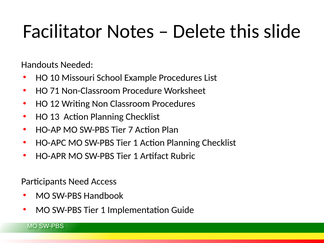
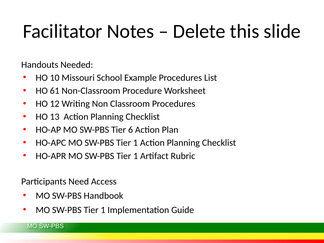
71: 71 -> 61 (55, 91)
7: 7 -> 6 (131, 130)
